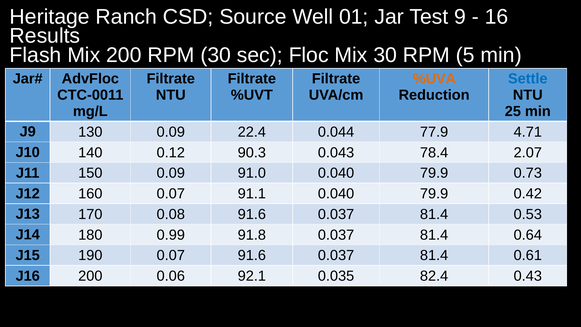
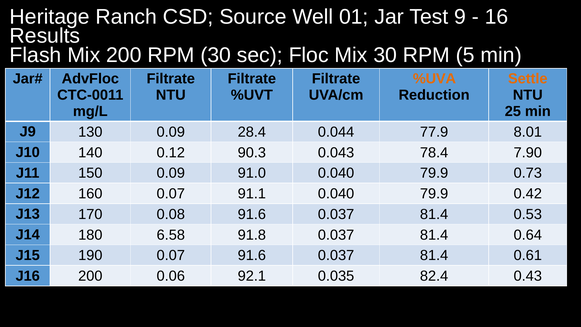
Settle colour: blue -> orange (528, 79)
22.4: 22.4 -> 28.4 (252, 132)
4.71: 4.71 -> 8.01 (528, 132)
2.07: 2.07 -> 7.90 (528, 152)
0.99: 0.99 -> 6.58 (171, 235)
